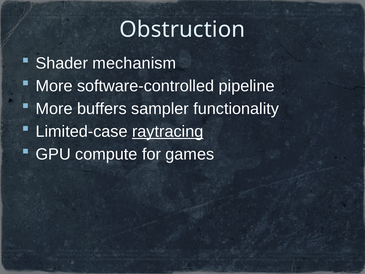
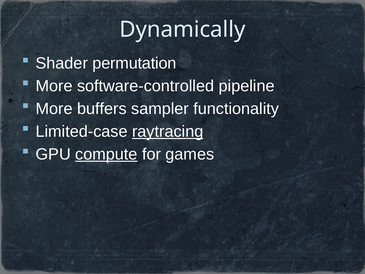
Obstruction: Obstruction -> Dynamically (182, 29)
mechanism: mechanism -> permutation (134, 63)
compute underline: none -> present (106, 154)
